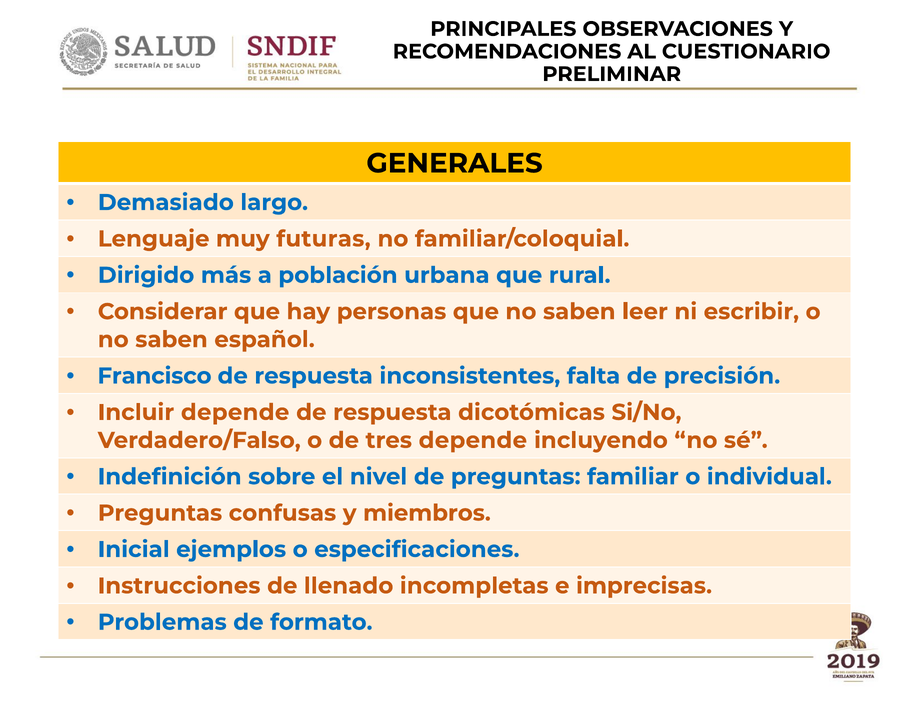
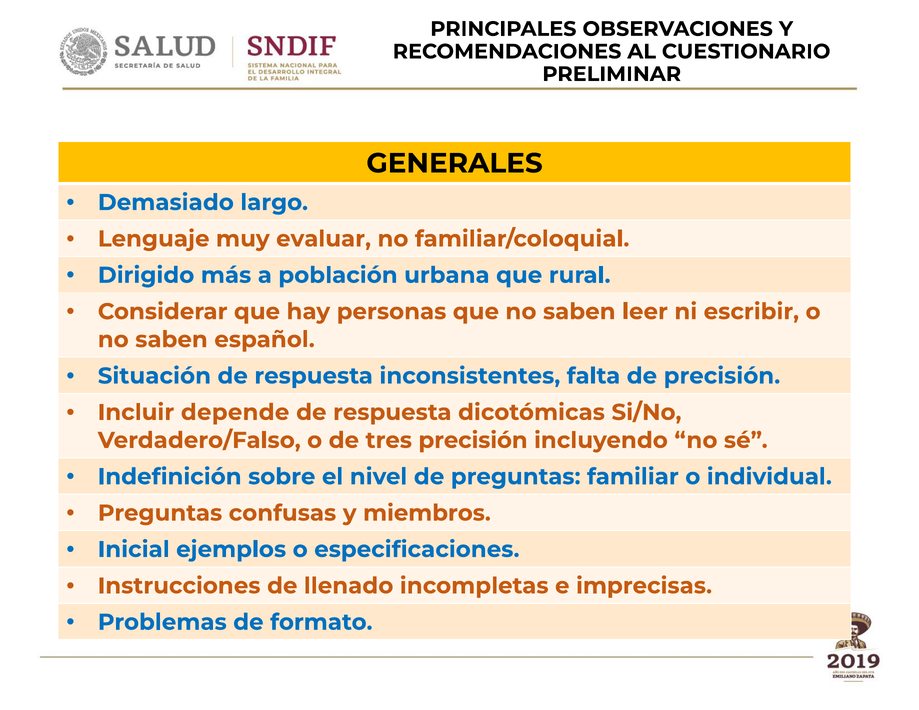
futuras: futuras -> evaluar (324, 239)
Francisco: Francisco -> Situación (154, 376)
tres depende: depende -> precisión (473, 440)
